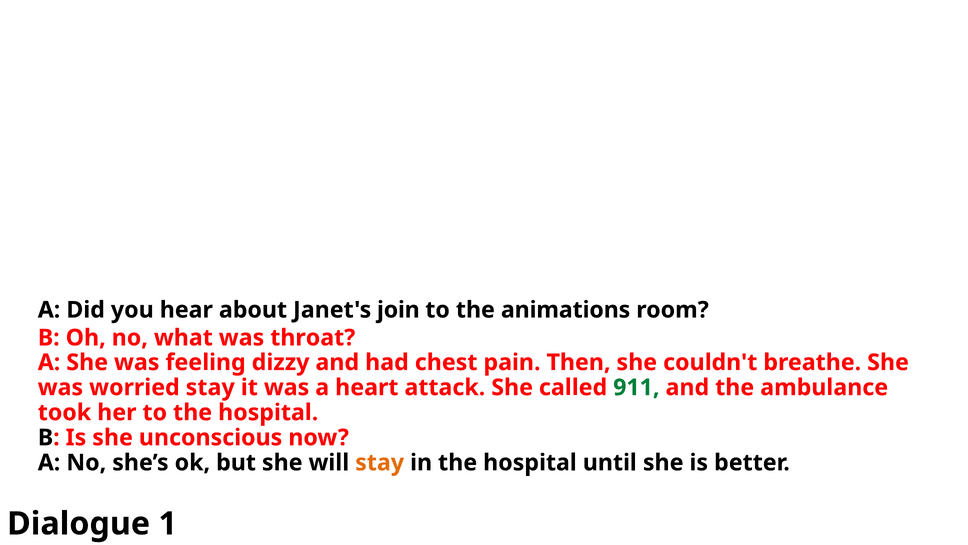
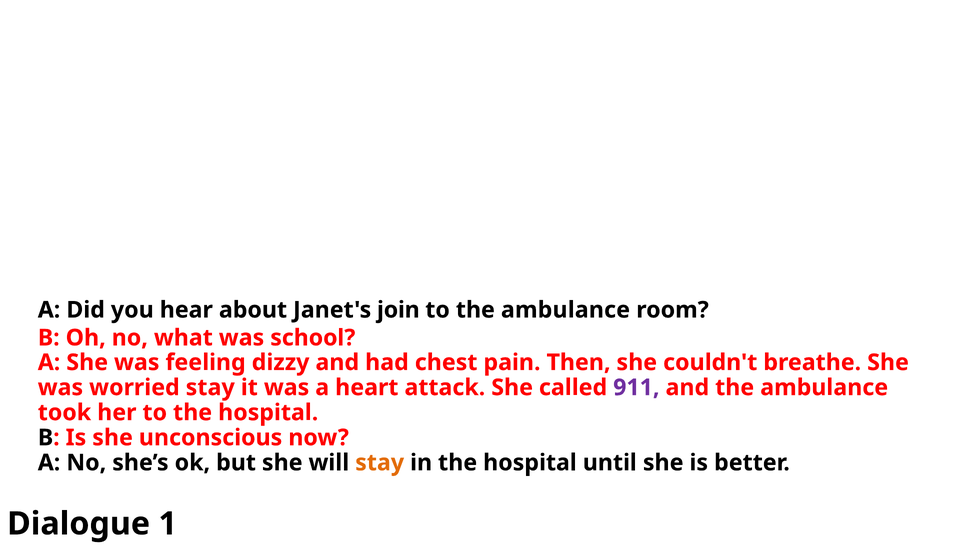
to the animations: animations -> ambulance (565, 310)
throat: throat -> school (313, 337)
911 colour: green -> purple (636, 387)
